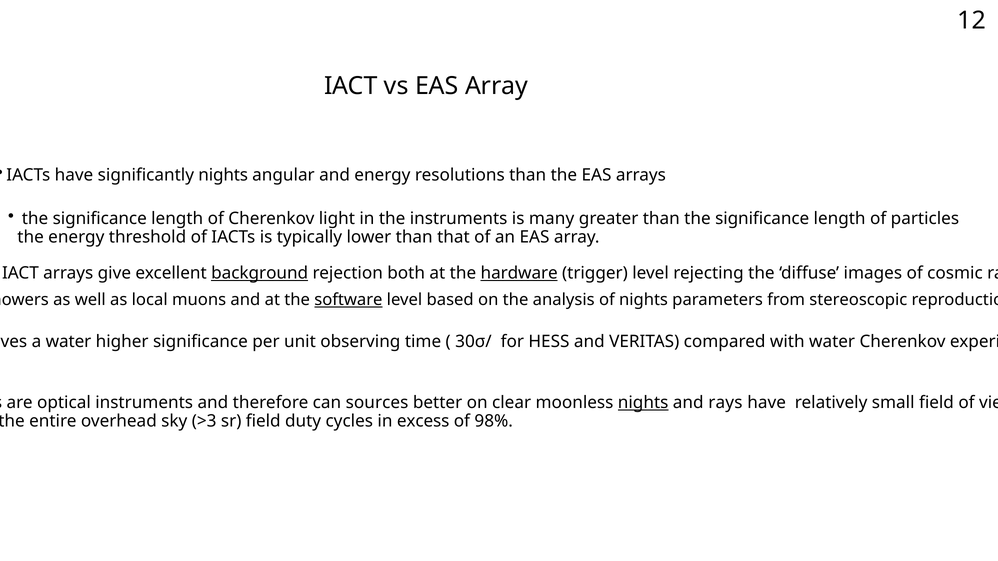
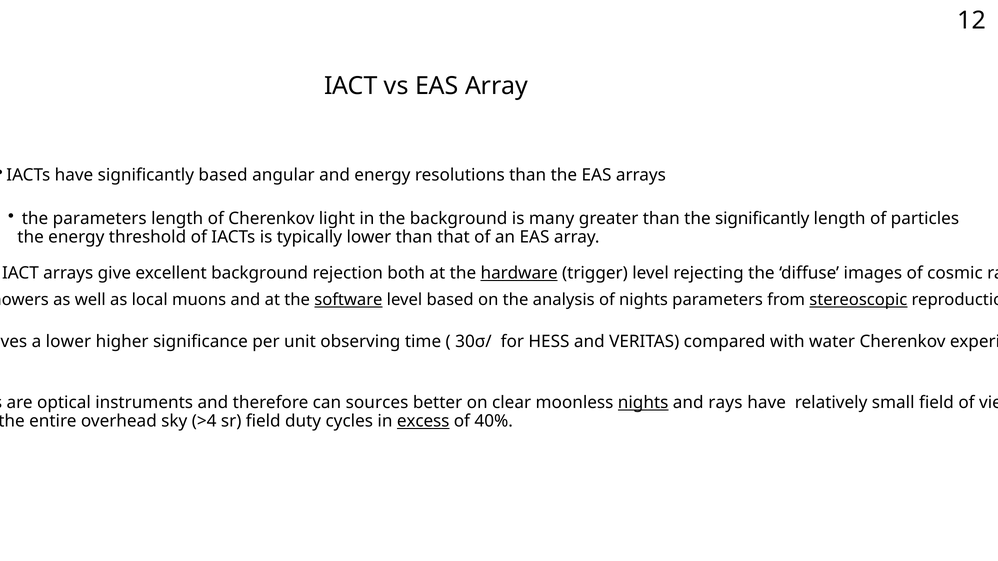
significantly nights: nights -> based (223, 175)
significance: significance -> parameters (100, 219)
the instruments: instruments -> background (459, 219)
than the significance: significance -> significantly (762, 219)
background underline: present -> none (260, 273)
stereoscopic underline: none -> present (858, 300)
a water: water -> lower (68, 342)
>3: >3 -> >4 (204, 422)
excess underline: none -> present (423, 422)
98%: 98% -> 40% (494, 422)
